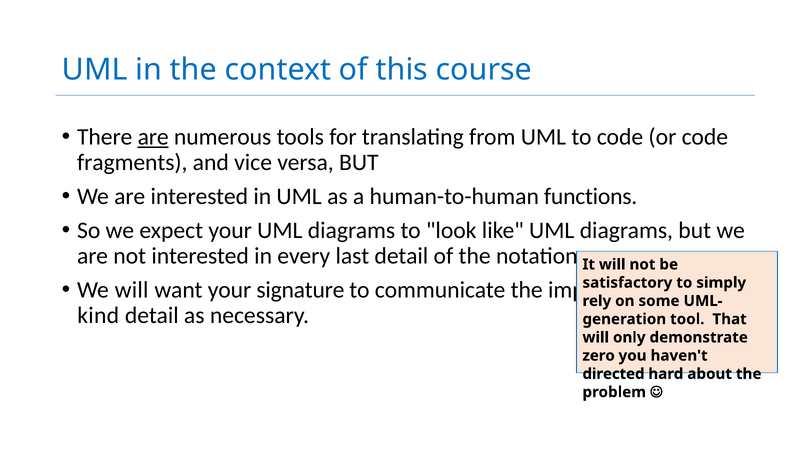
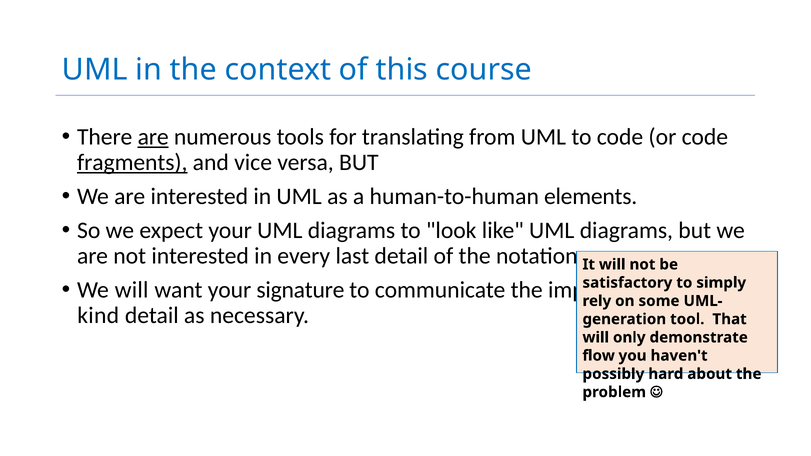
fragments underline: none -> present (132, 163)
functions: functions -> elements (591, 197)
zero: zero -> flow (599, 356)
directed: directed -> possibly (613, 374)
